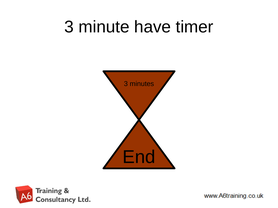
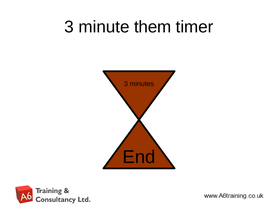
have: have -> them (153, 27)
